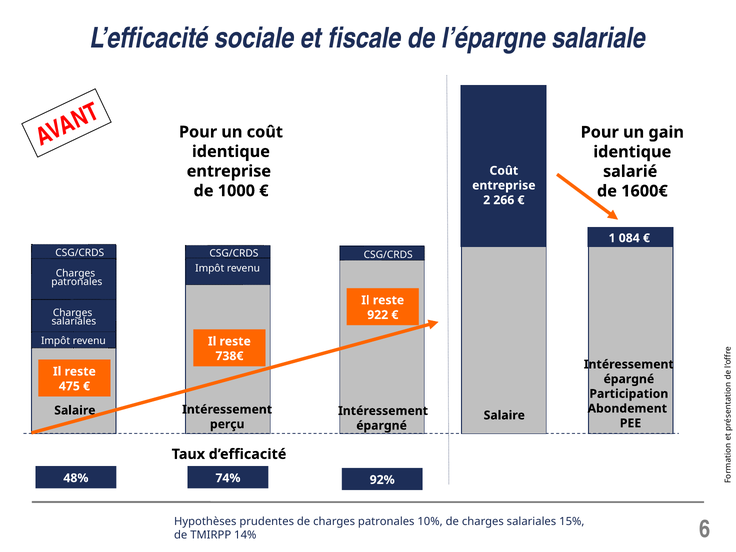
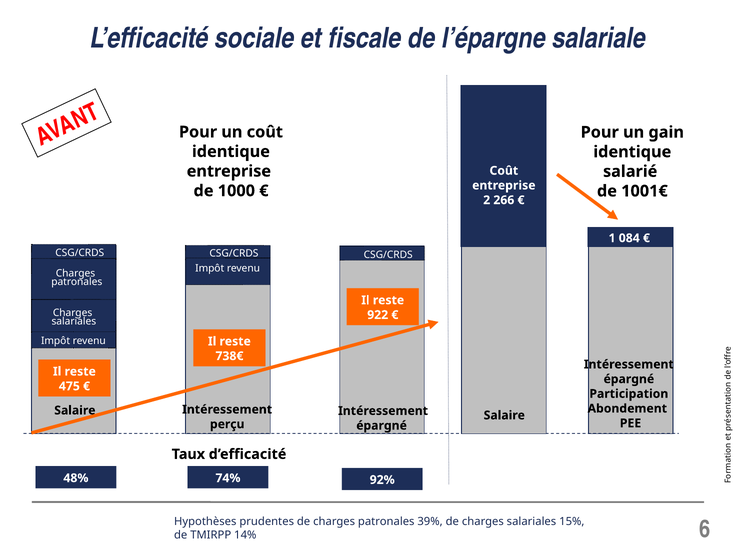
1600€: 1600€ -> 1001€ (644, 191)
10%: 10% -> 39% (430, 521)
